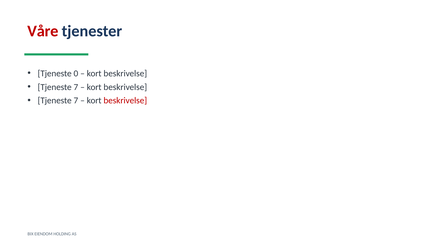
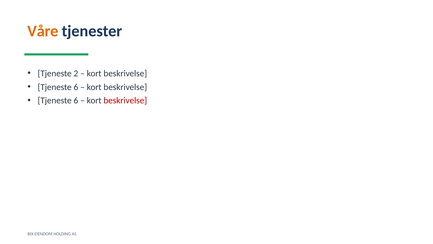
Våre colour: red -> orange (43, 31)
0: 0 -> 2 (76, 73)
7: 7 -> 6 (76, 87)
7: 7 -> 6 (76, 100)
